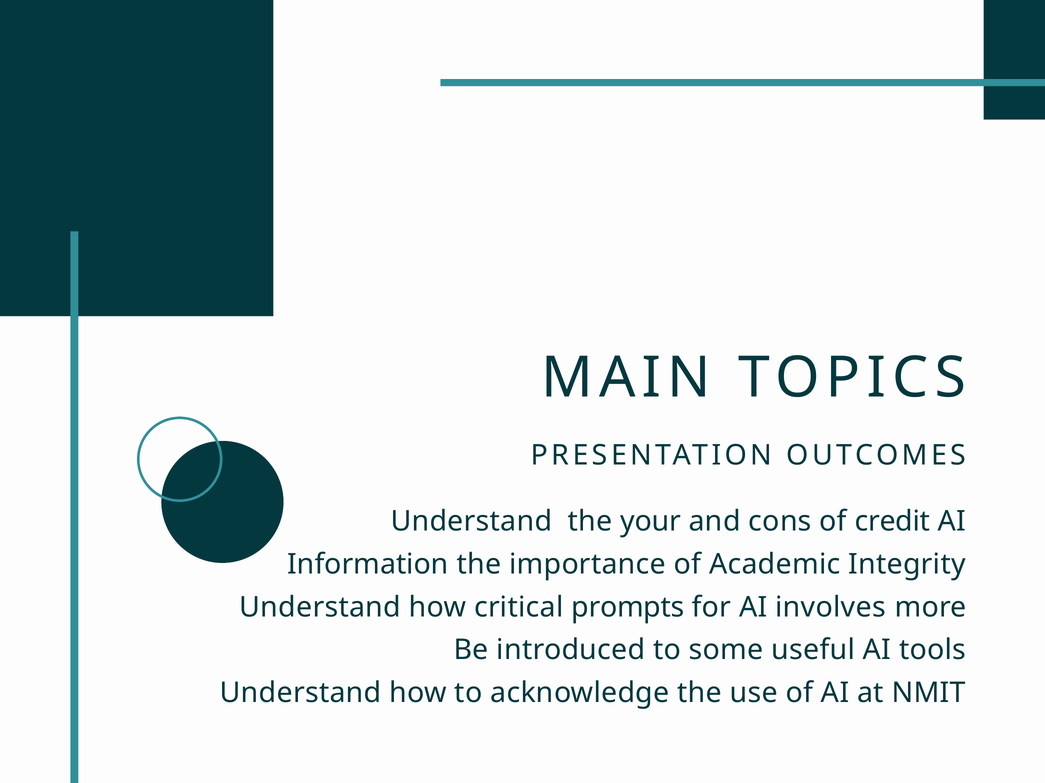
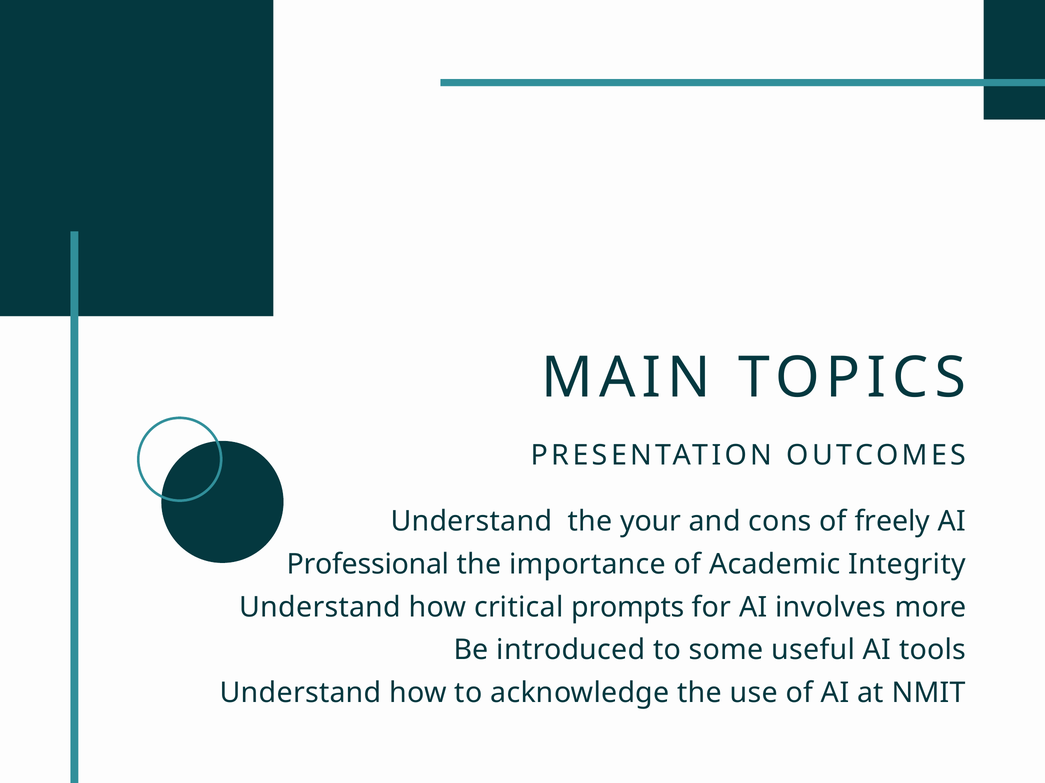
credit: credit -> freely (892, 522)
Information: Information -> Professional (368, 565)
